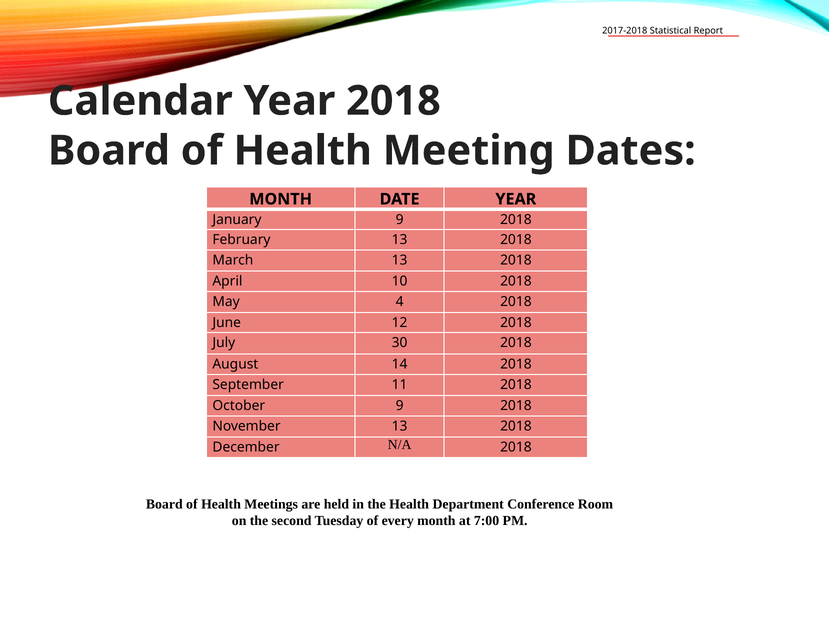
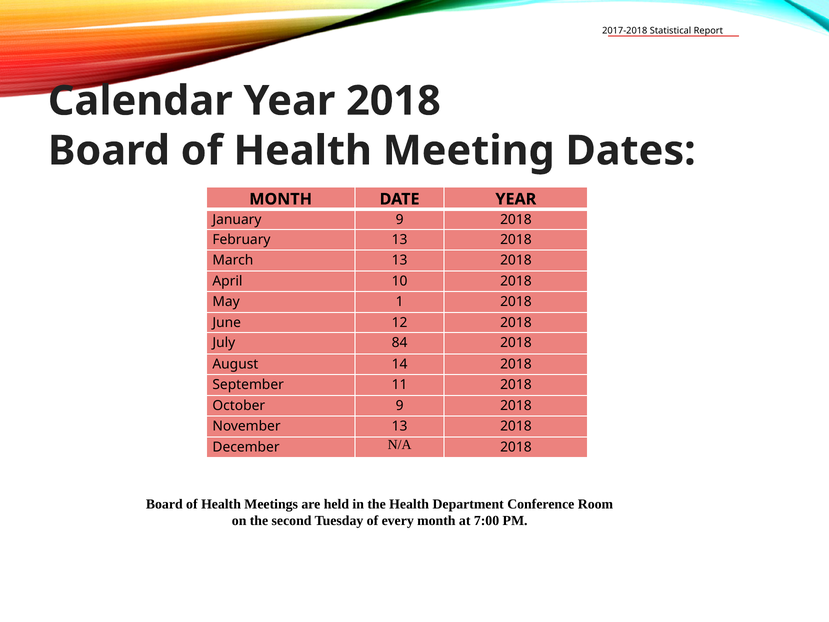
4: 4 -> 1 (400, 302)
30: 30 -> 84 (400, 342)
